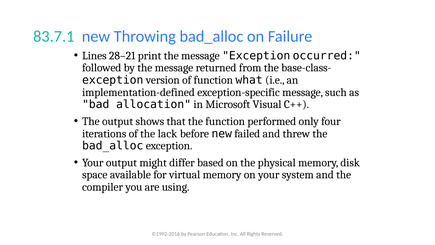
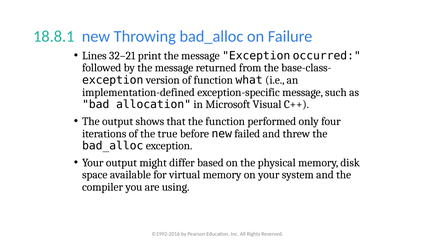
83.7.1: 83.7.1 -> 18.8.1 (54, 37)
28–21: 28–21 -> 32–21 (122, 56)
lack: lack -> true (167, 133)
